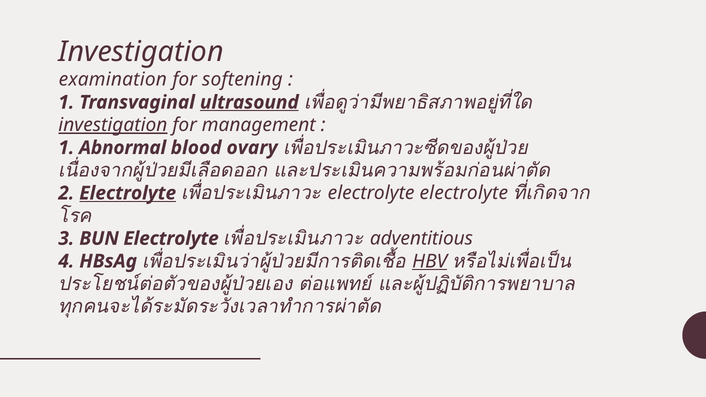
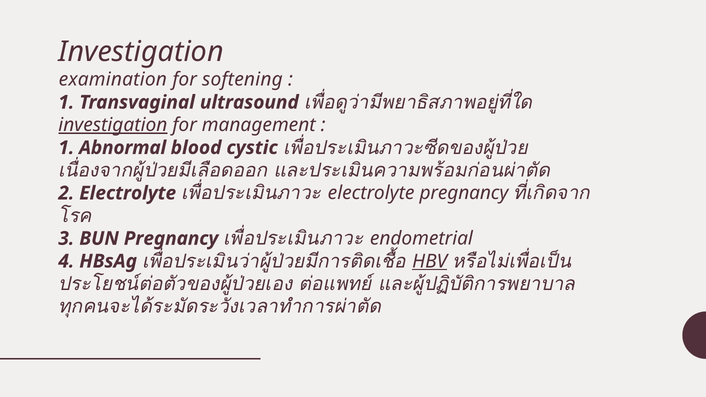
ultrasound underline: present -> none (249, 102)
ovary: ovary -> cystic (252, 148)
electrolyte electrolyte: electrolyte -> pregnancy (464, 193)
Electrolyte underline: present -> none (128, 193)
adventitious: adventitious -> endometrial (421, 239)
BUN Electrolyte: Electrolyte -> Pregnancy (171, 239)
